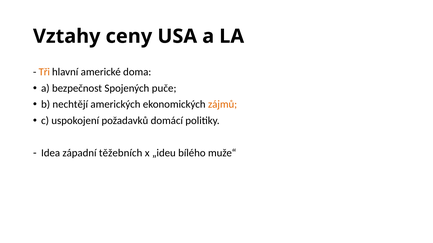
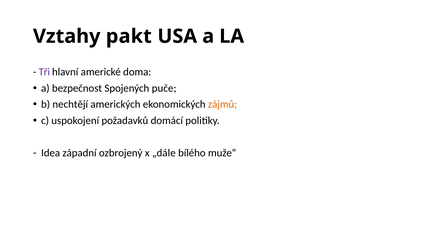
ceny: ceny -> pakt (129, 36)
Tři colour: orange -> purple (44, 72)
těžebních: těžebních -> ozbrojený (121, 153)
„ideu: „ideu -> „dále (164, 153)
